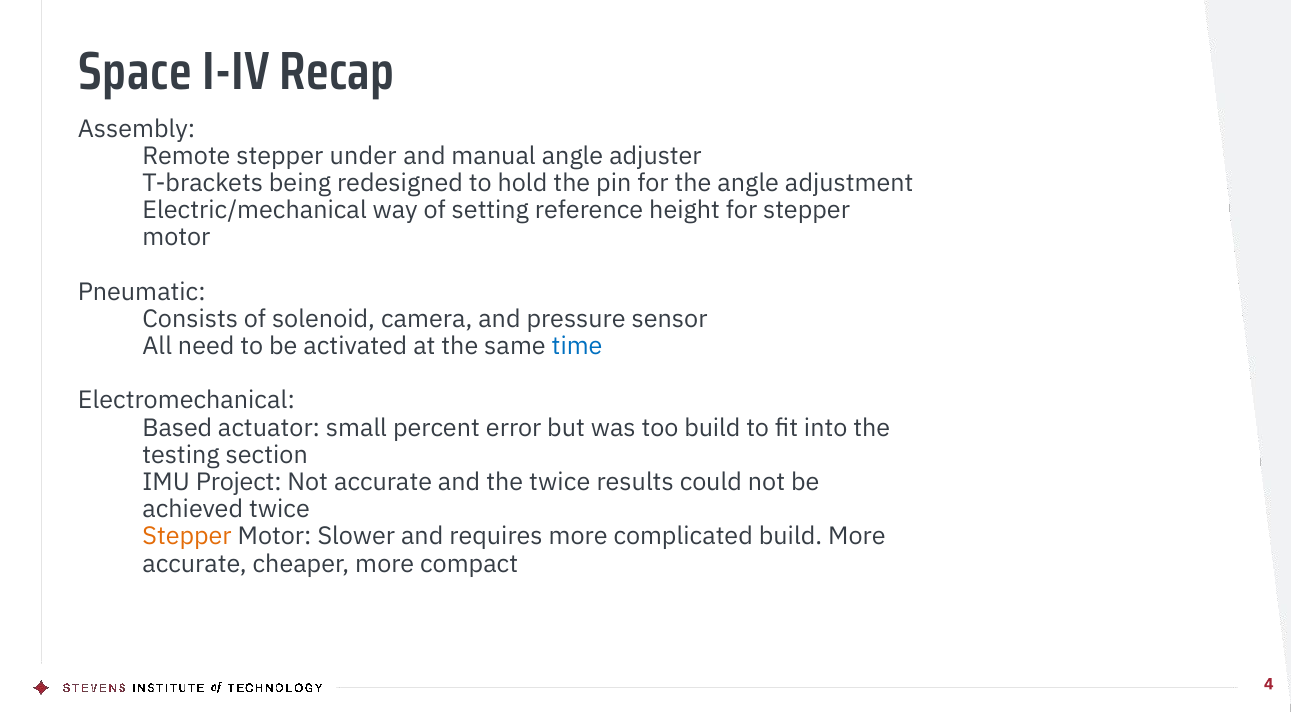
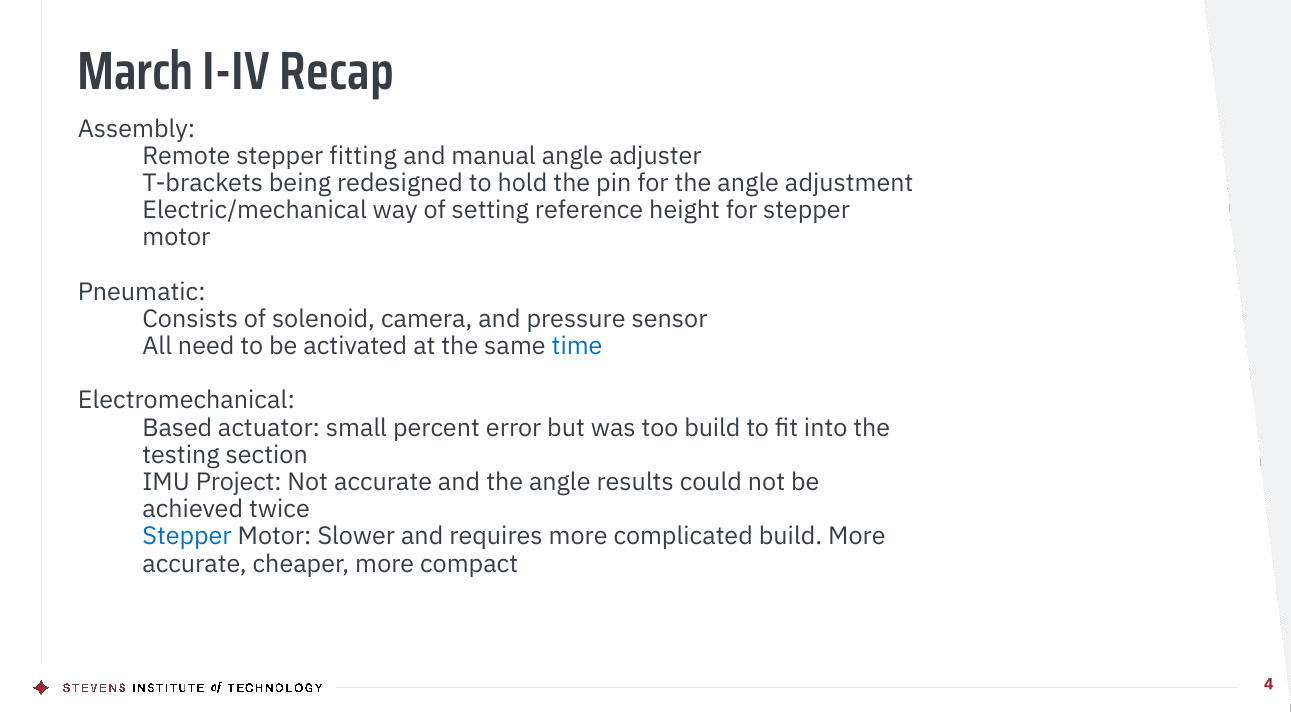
Space: Space -> March (136, 72)
under: under -> fitting (363, 156)
and the twice: twice -> angle (560, 482)
Stepper colour: orange -> blue (187, 537)
